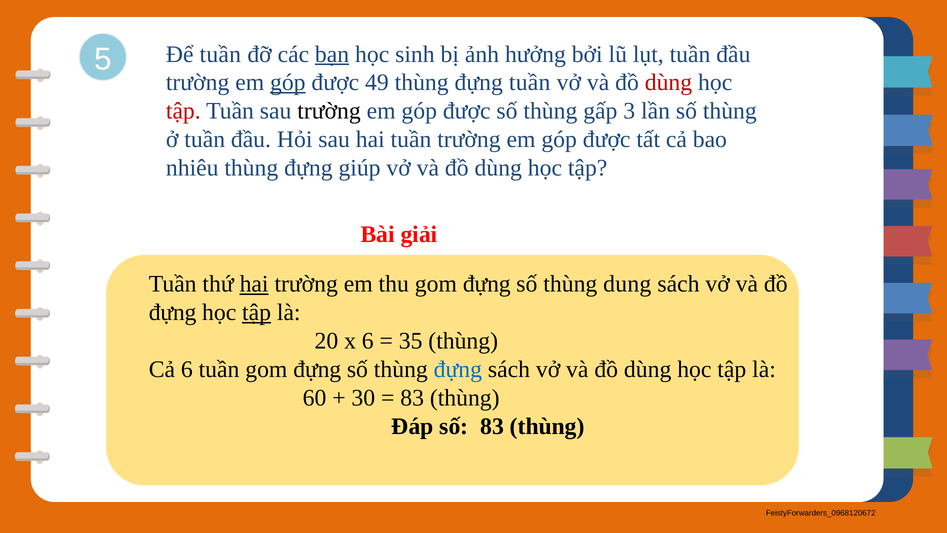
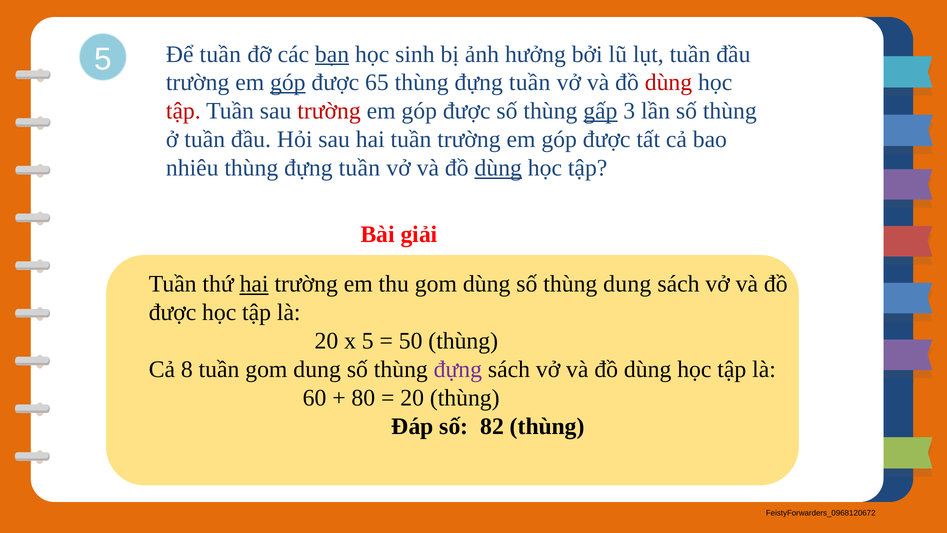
49: 49 -> 65 (377, 83)
trường colour: black -> red (329, 111)
gấp underline: none -> present (600, 111)
nhiêu thùng đựng giúp: giúp -> tuần (359, 168)
dùng underline: none -> present (498, 168)
thu gom đựng: đựng -> dùng (487, 284)
đựng: đựng -> được (173, 312)
tập underline: present -> none (257, 312)
x 6: 6 -> 5 (368, 341)
35: 35 -> 50 (411, 341)
Cả 6: 6 -> 8 (187, 369)
tuần gom đựng: đựng -> dung (317, 369)
đựng colour: blue -> purple (458, 369)
30: 30 -> 80 (363, 398)
83: 83 -> 20 (412, 398)
số 83: 83 -> 82 (492, 426)
